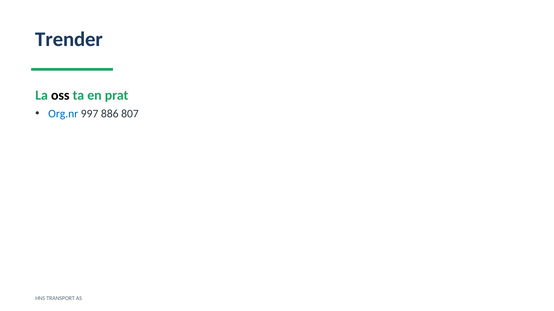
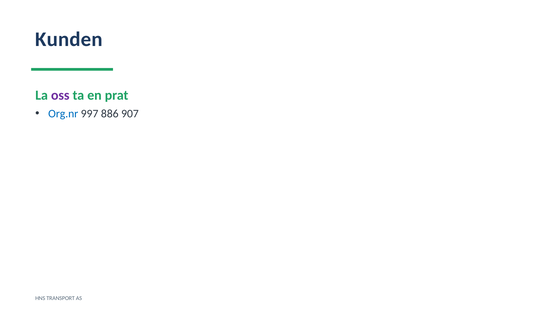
Trender: Trender -> Kunden (69, 40)
oss colour: black -> purple (60, 95)
807: 807 -> 907 (130, 114)
